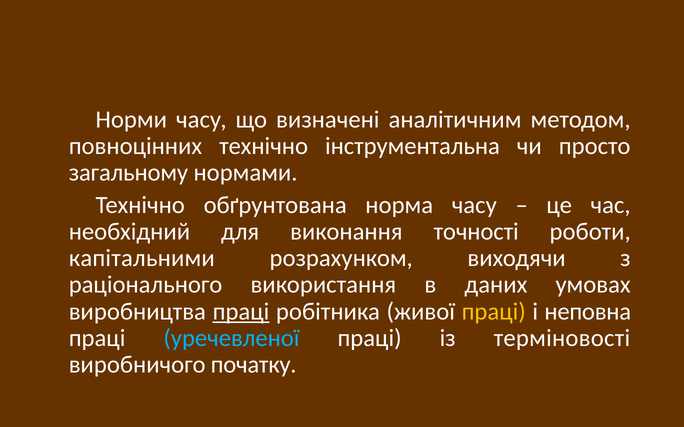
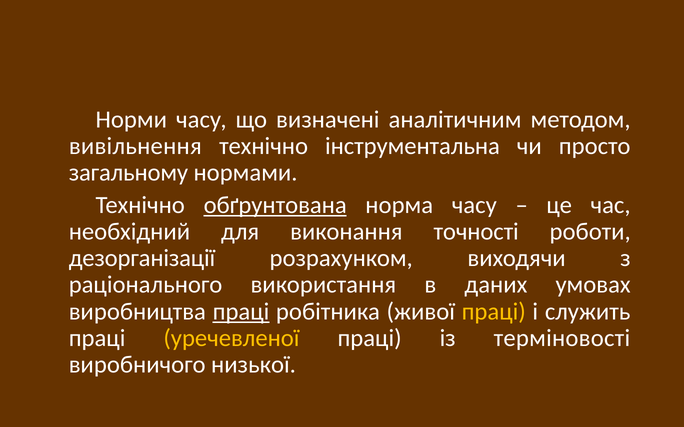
повноцінних: повноцінних -> вивільнення (135, 146)
обґрунтована underline: none -> present (275, 205)
капітальними: капітальними -> дезорганізації (142, 258)
неповна: неповна -> служить (588, 312)
уречевленої colour: light blue -> yellow (231, 338)
початку: початку -> низької (254, 365)
